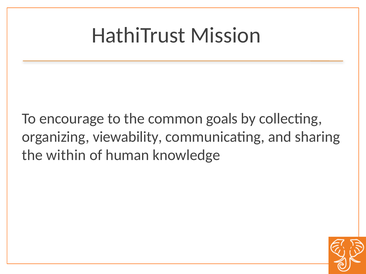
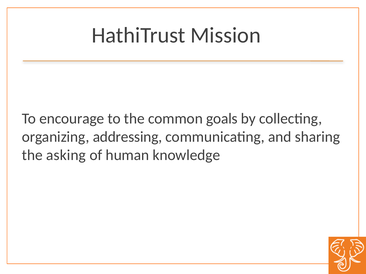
viewability: viewability -> addressing (127, 137)
within: within -> asking (66, 155)
